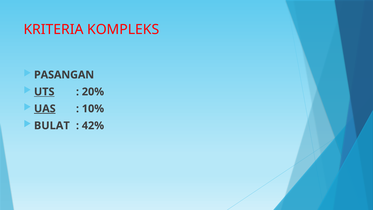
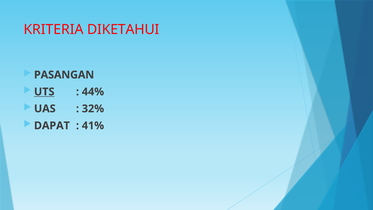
KOMPLEKS: KOMPLEKS -> DIKETAHUI (123, 29)
20%: 20% -> 44% (93, 92)
UAS underline: present -> none (45, 109)
10%: 10% -> 32% (93, 109)
BULAT: BULAT -> DAPAT (52, 126)
42%: 42% -> 41% (93, 126)
